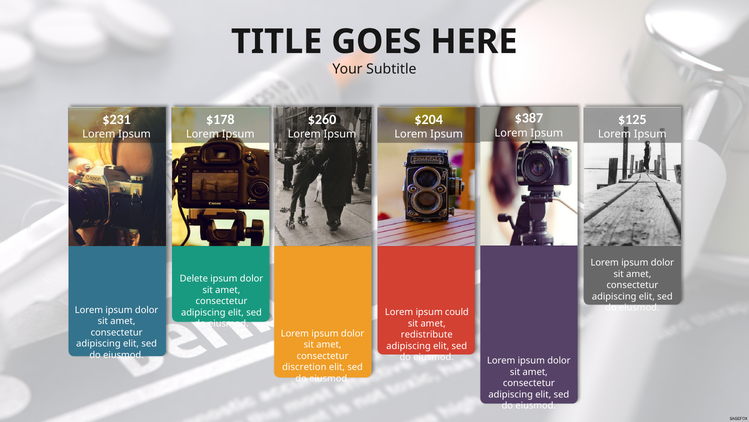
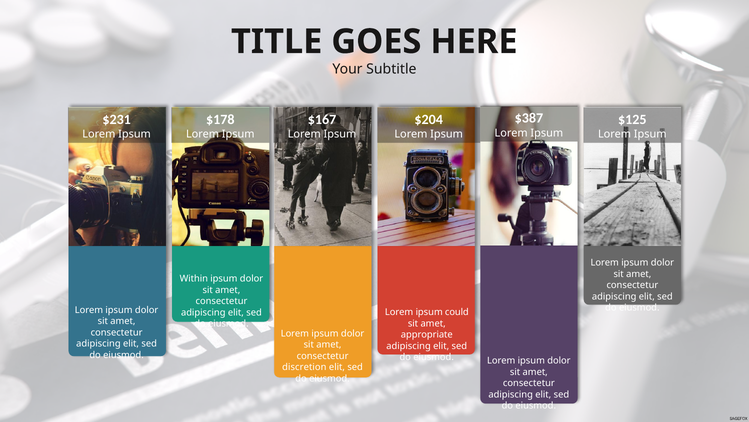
$260: $260 -> $167 (322, 119)
Delete: Delete -> Within (194, 278)
redistribute: redistribute -> appropriate (427, 334)
